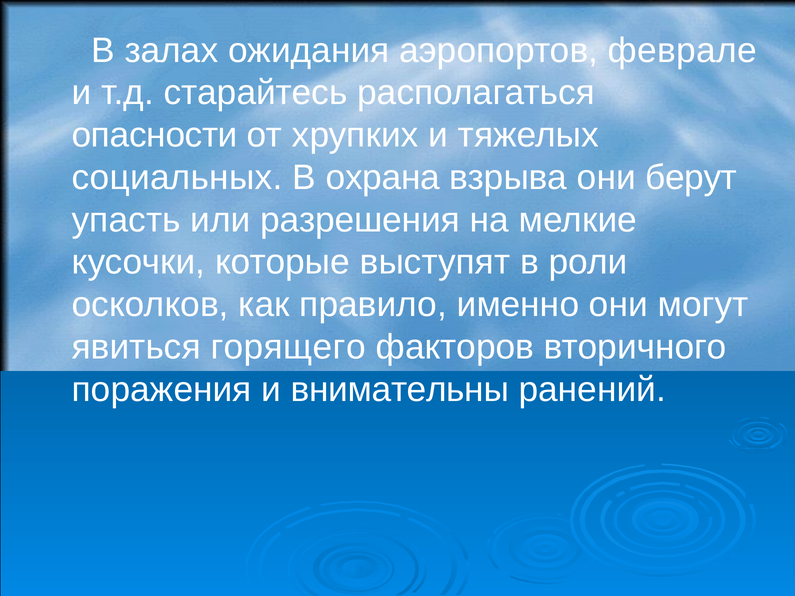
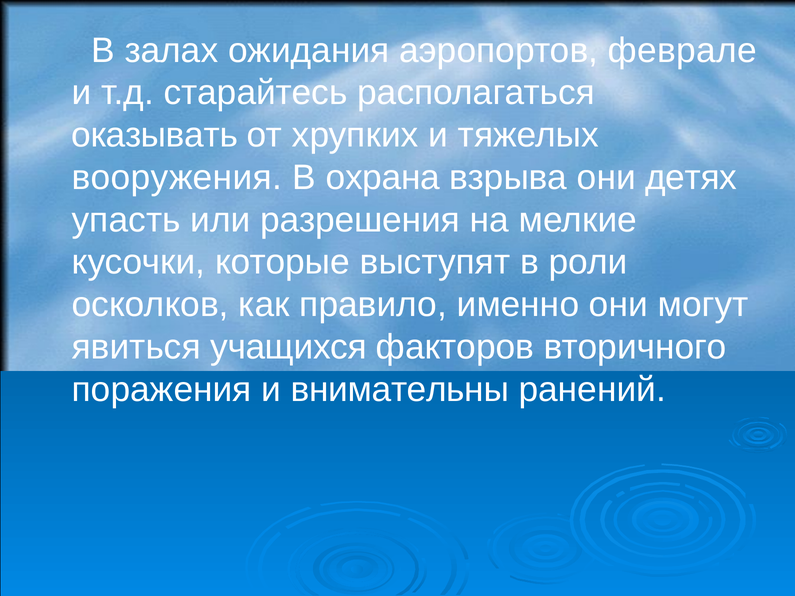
опасности: опасности -> оказывать (155, 135)
социальных: социальных -> вооружения (177, 178)
берут: берут -> детях (691, 178)
горящего: горящего -> учащихся (289, 347)
